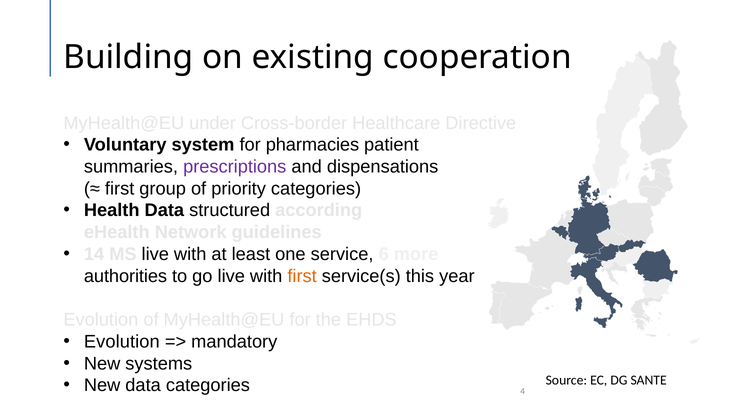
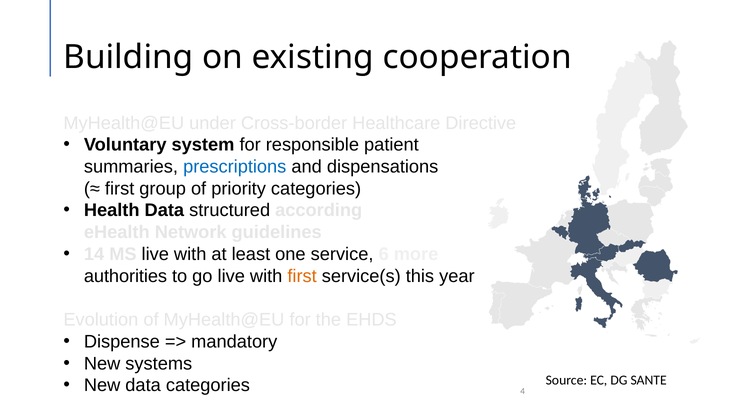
pharmacies: pharmacies -> responsible (312, 145)
prescriptions colour: purple -> blue (235, 167)
Evolution: Evolution -> Dispense (122, 342)
